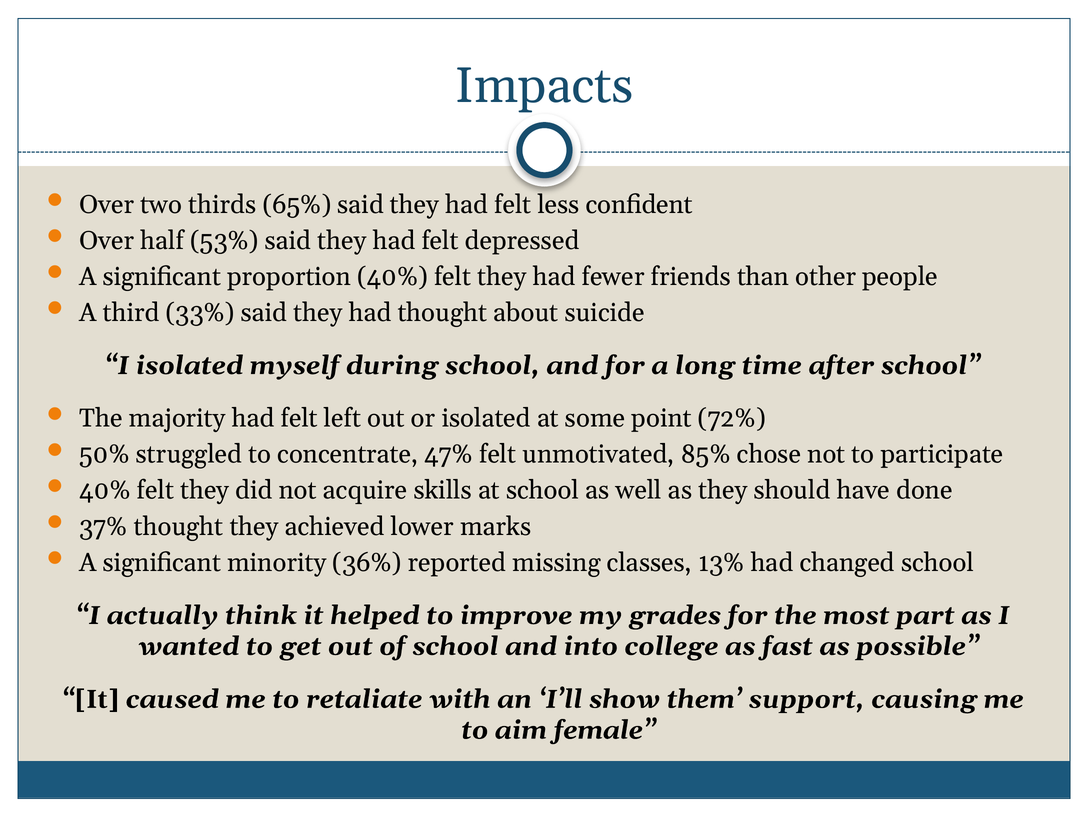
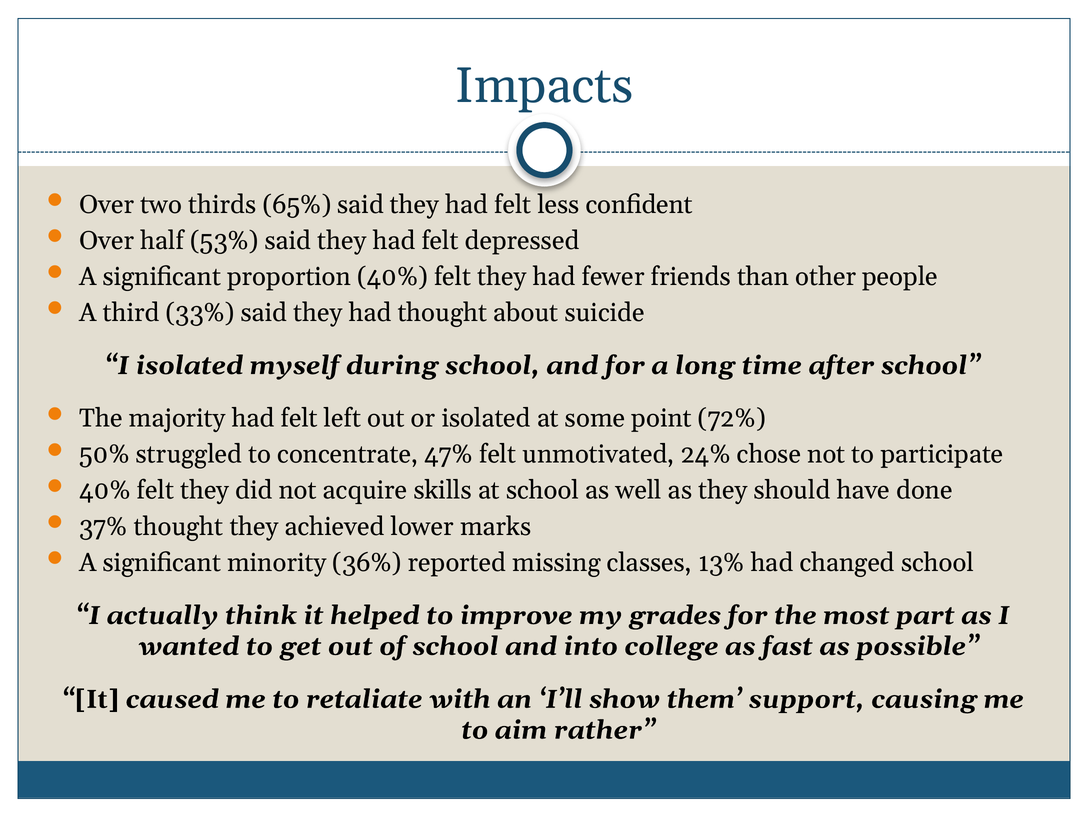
85%: 85% -> 24% (706, 454)
female: female -> rather (605, 730)
